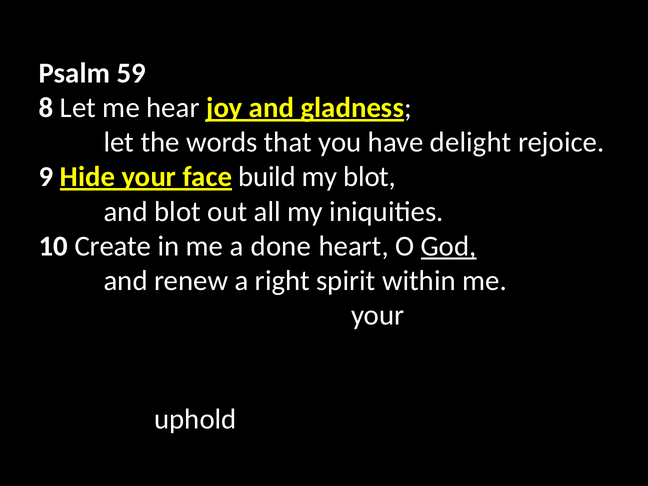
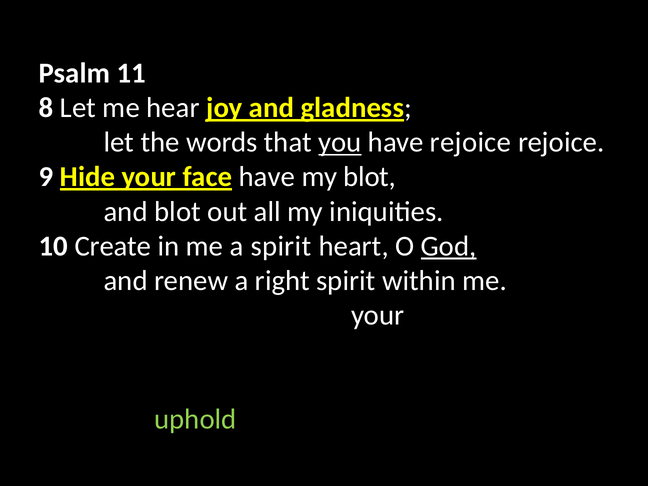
Psalm 59: 59 -> 11 (131, 73)
you underline: none -> present (340, 142)
have delight: delight -> rejoice (471, 142)
build: build -> have (267, 177)
a done: done -> spirit (281, 246)
uphold colour: white -> light green (195, 419)
